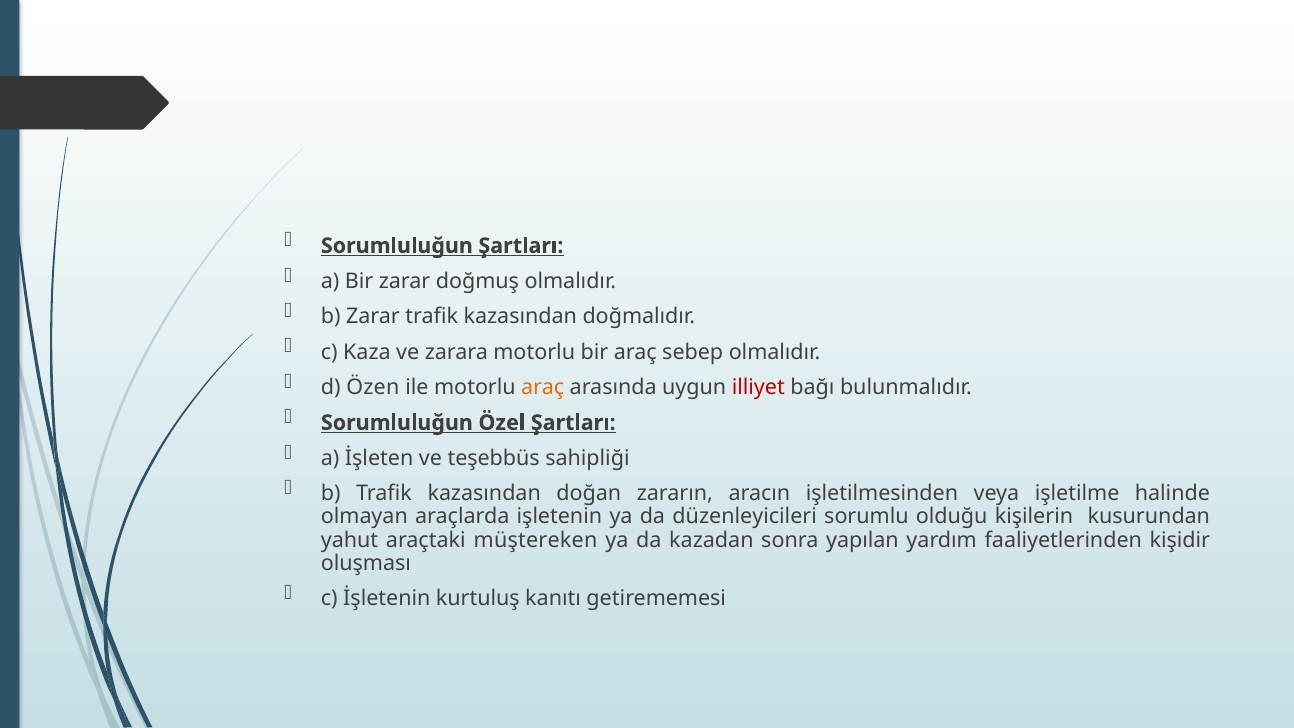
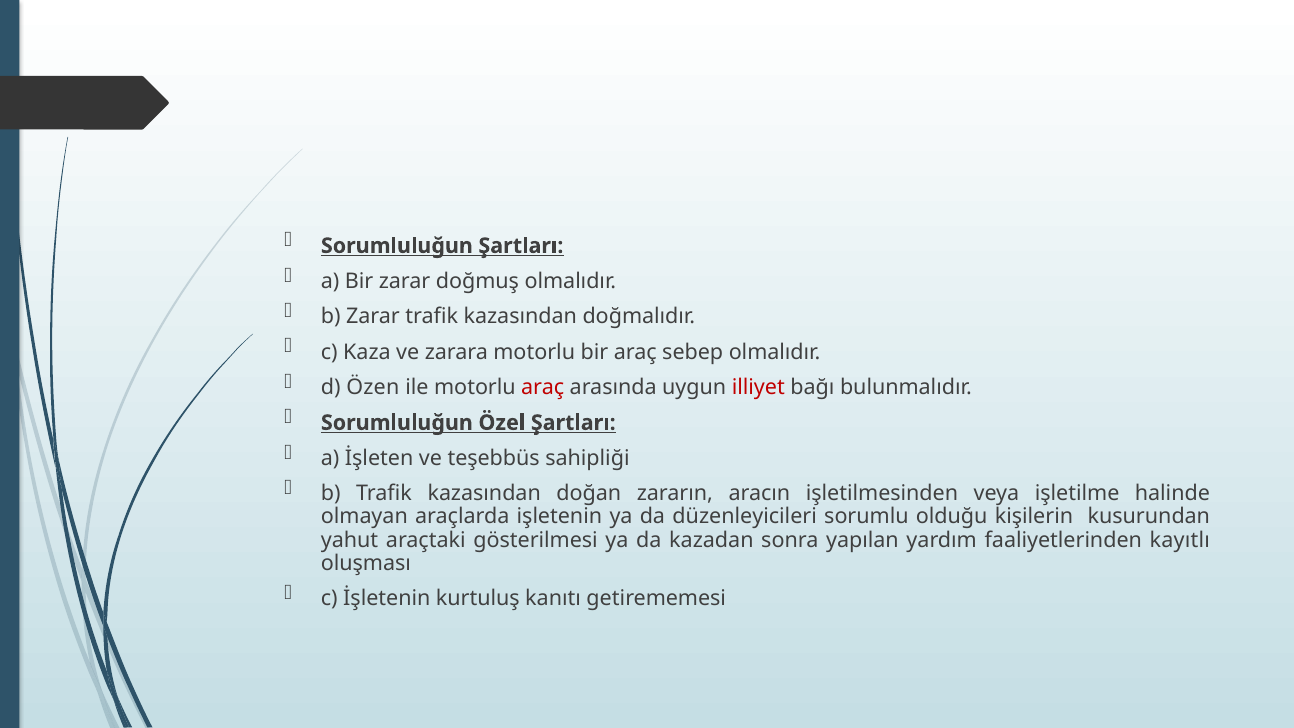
araç colour: orange -> red (543, 387)
müştereken: müştereken -> gösterilmesi (536, 540)
kişidir: kişidir -> kayıtlı (1180, 540)
